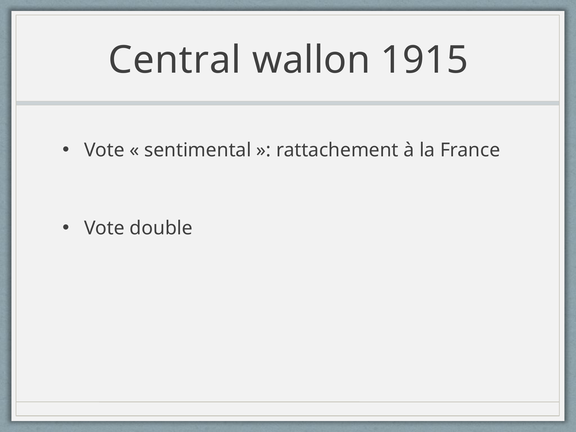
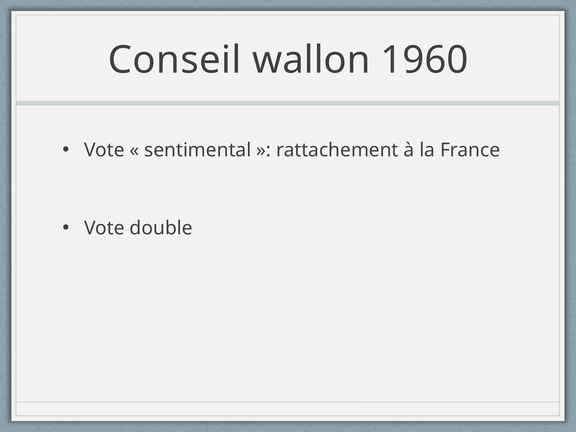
Central: Central -> Conseil (175, 60)
1915: 1915 -> 1960 (425, 60)
